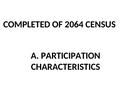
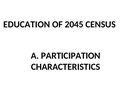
COMPLETED: COMPLETED -> EDUCATION (27, 24)
2064: 2064 -> 2045 (74, 24)
